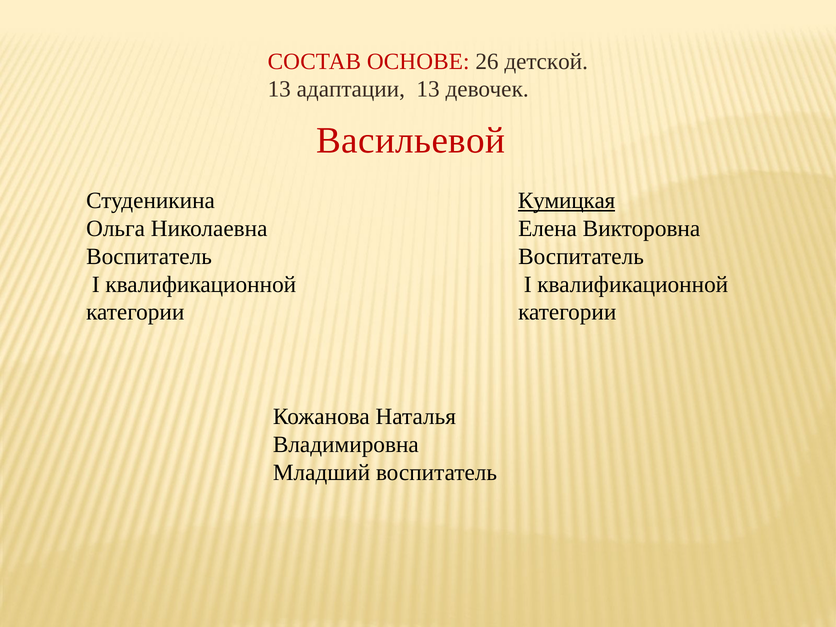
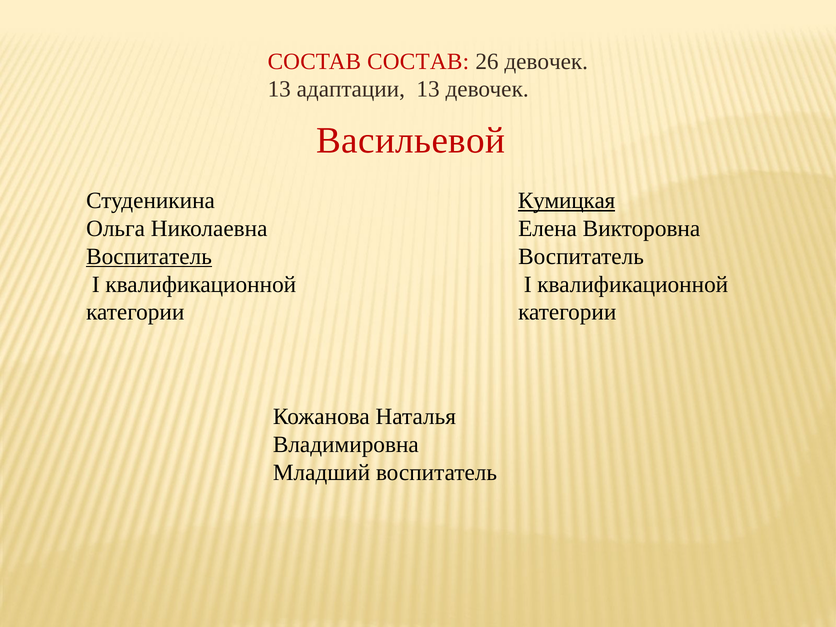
СОСТАВ ОСНОВЕ: ОСНОВЕ -> СОСТАВ (418, 61)
26 детской: детской -> девочек (546, 61)
Воспитатель underline: none -> present (149, 257)
